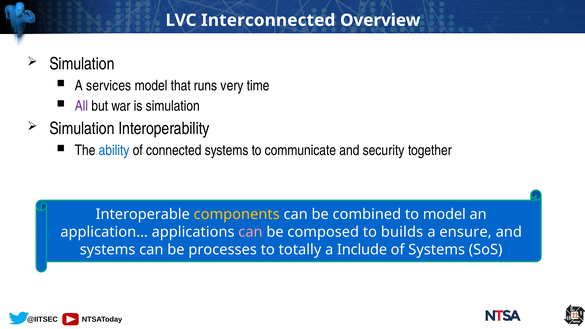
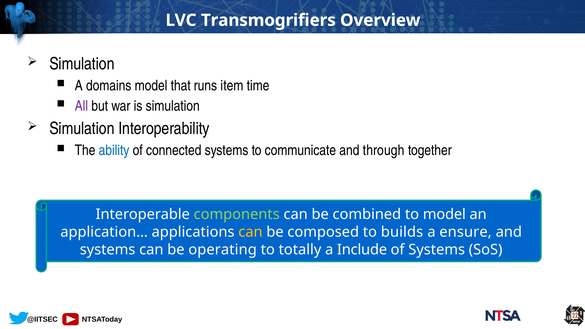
Interconnected: Interconnected -> Transmogrifiers (268, 20)
services: services -> domains (109, 86)
very: very -> item (232, 86)
security: security -> through (384, 150)
components colour: yellow -> light green (237, 214)
can colour: pink -> yellow (250, 232)
processes: processes -> operating (223, 250)
